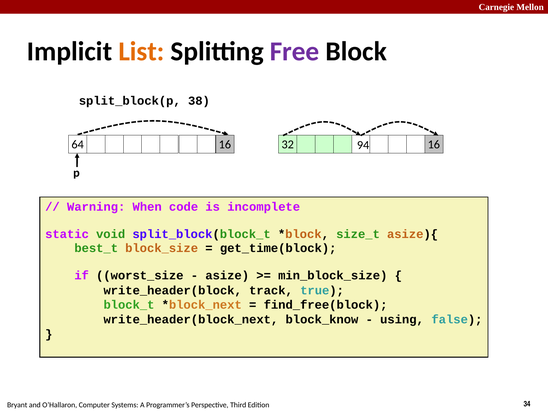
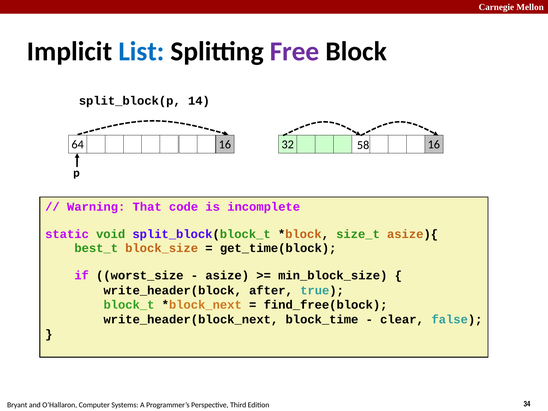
List colour: orange -> blue (141, 51)
38: 38 -> 14 (199, 101)
94: 94 -> 58 (363, 145)
When: When -> That (147, 207)
track: track -> after (271, 290)
block_know: block_know -> block_time (322, 320)
using: using -> clear (402, 320)
